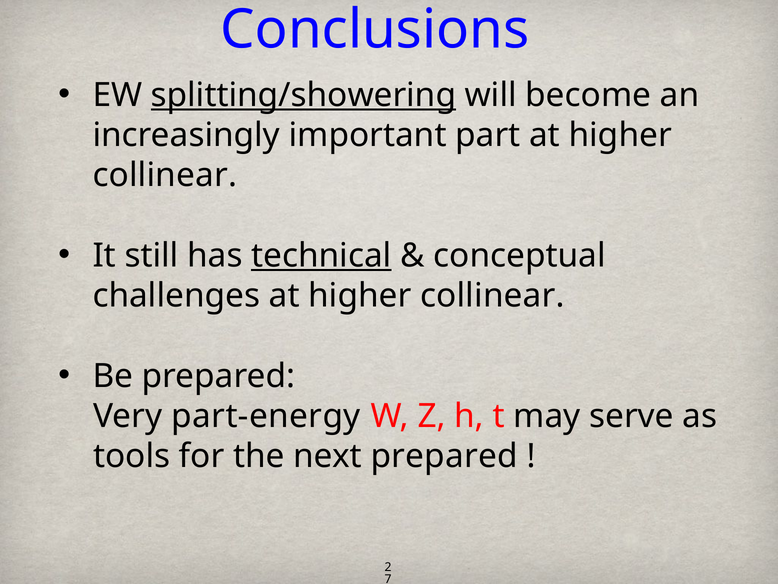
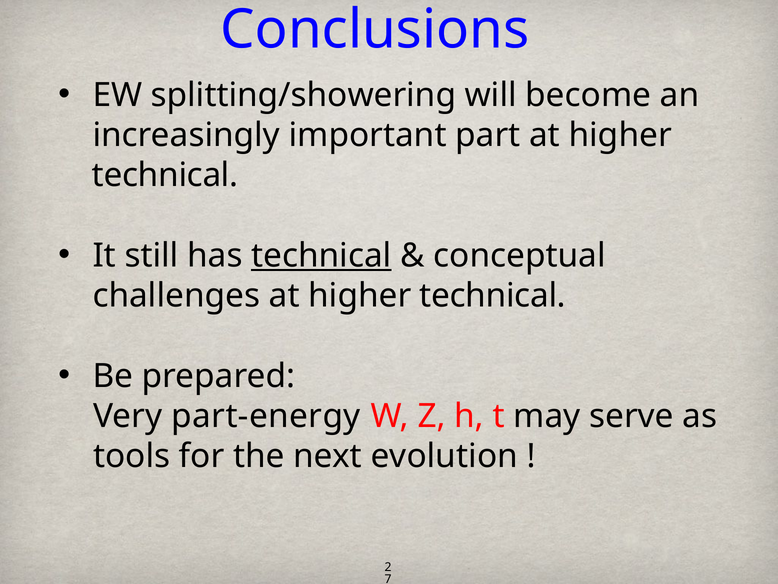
splitting/showering underline: present -> none (303, 95)
collinear: collinear -> technical (165, 175)
challenges at higher collinear: collinear -> technical (493, 296)
next prepared: prepared -> evolution (444, 456)
